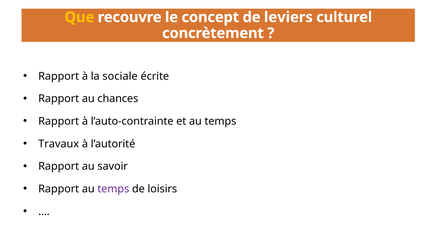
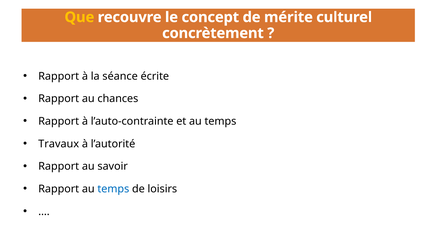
leviers: leviers -> mérite (288, 17)
sociale: sociale -> séance (120, 76)
temps colour: purple -> blue (113, 189)
